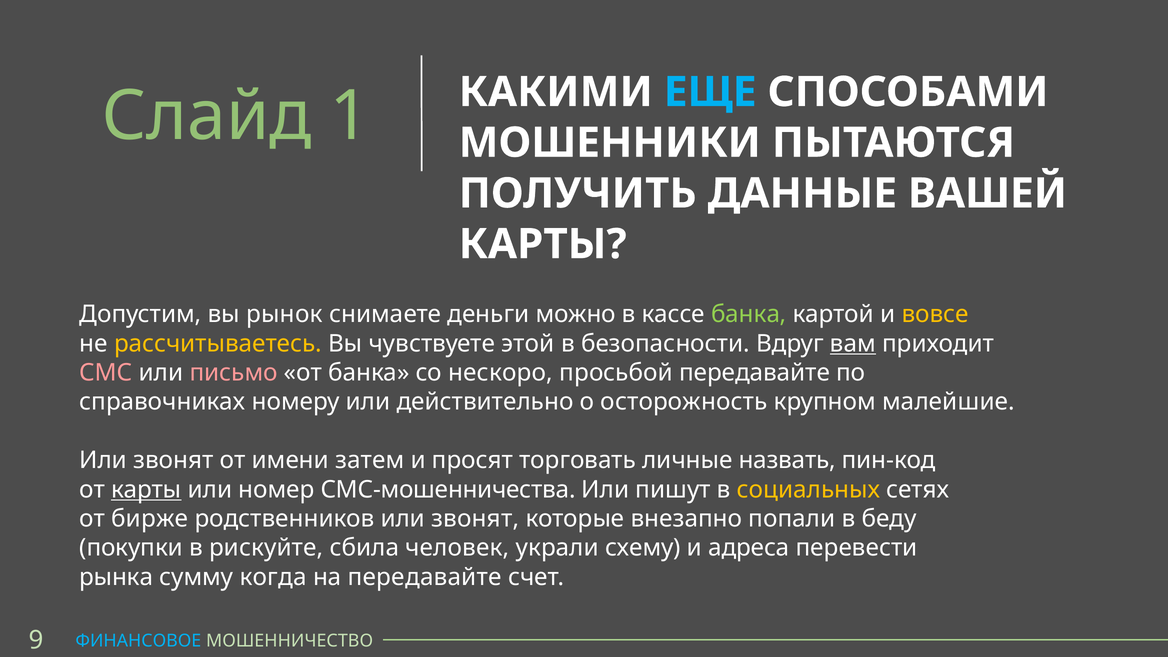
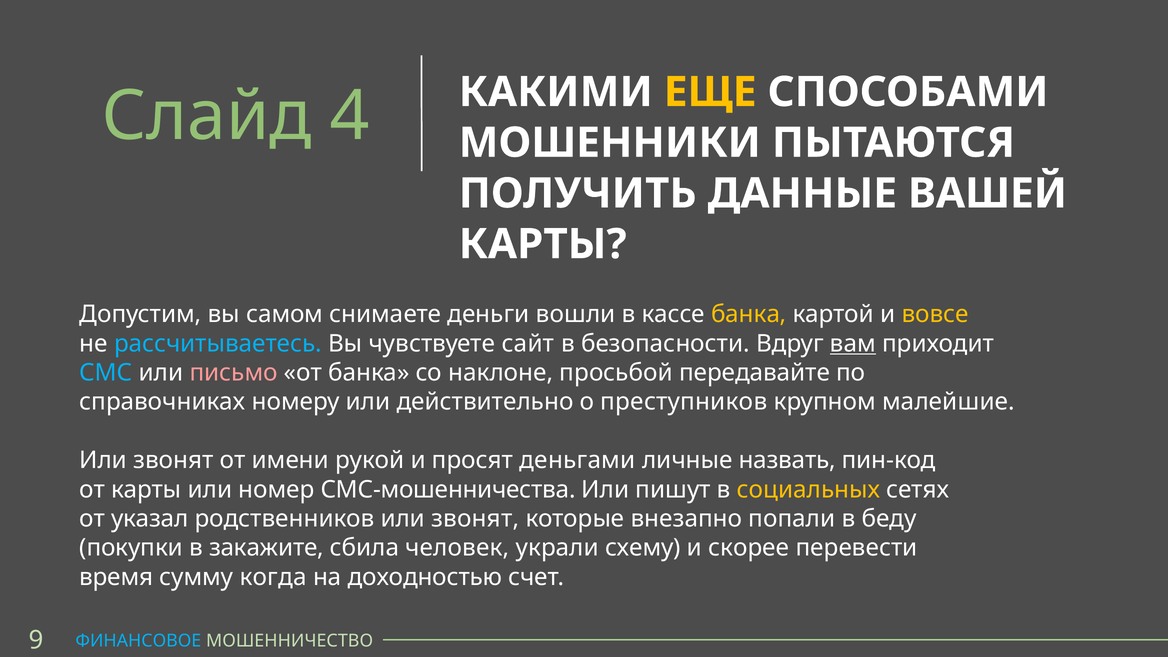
ЕЩЕ colour: light blue -> yellow (710, 92)
1: 1 -> 4 (350, 116)
рынок: рынок -> самом (285, 314)
можно: можно -> вошли (576, 314)
банка colour: light green -> yellow (749, 314)
рассчитываетесь colour: yellow -> light blue (218, 344)
этой: этой -> сайт (528, 344)
СМС colour: pink -> light blue (106, 373)
нескоро: нескоро -> наклоне (501, 373)
осторожность: осторожность -> преступников (684, 402)
затем: затем -> рукой (370, 460)
торговать: торговать -> деньгами (577, 460)
карты underline: present -> none (146, 490)
бирже: бирже -> указал (150, 519)
рискуйте: рискуйте -> закажите (266, 548)
адреса: адреса -> скорее (749, 548)
рынка: рынка -> время (116, 577)
на передавайте: передавайте -> доходностью (425, 577)
